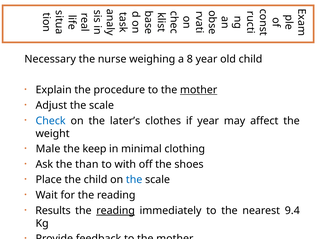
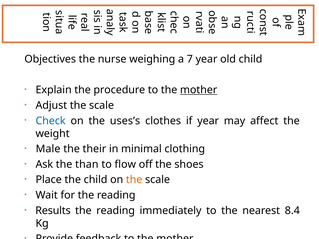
Necessary: Necessary -> Objectives (50, 59)
8: 8 -> 7 (190, 59)
later’s: later’s -> uses’s (125, 121)
keep: keep -> their (94, 149)
with: with -> flow (125, 165)
the colour: blue -> orange (134, 180)
reading underline: present -> none (116, 211)
9.4: 9.4 -> 8.4 (292, 211)
